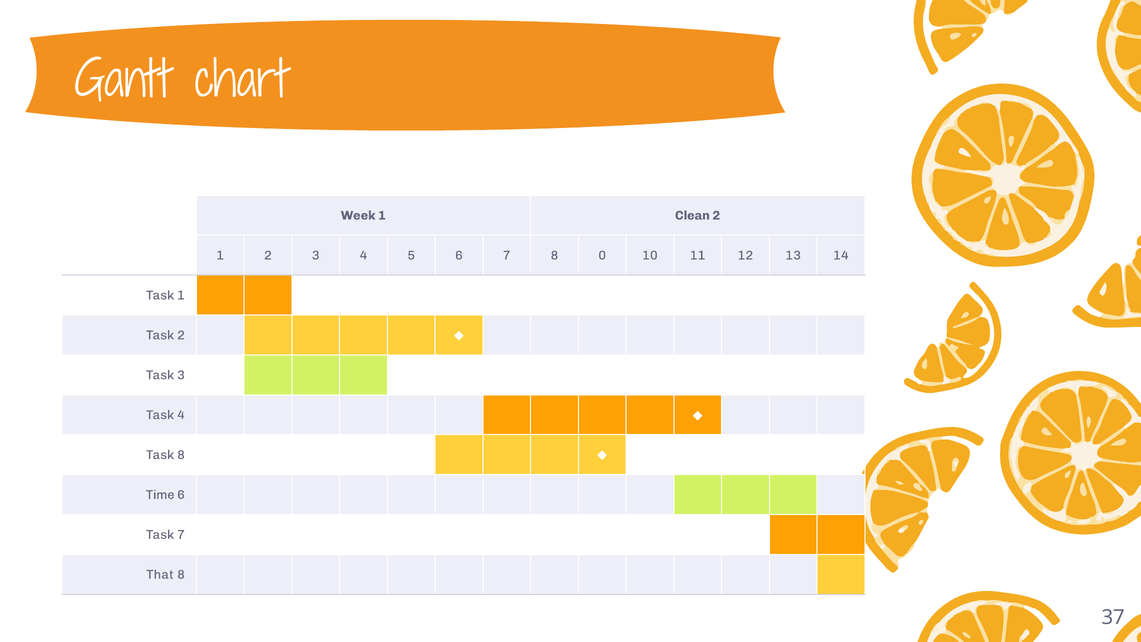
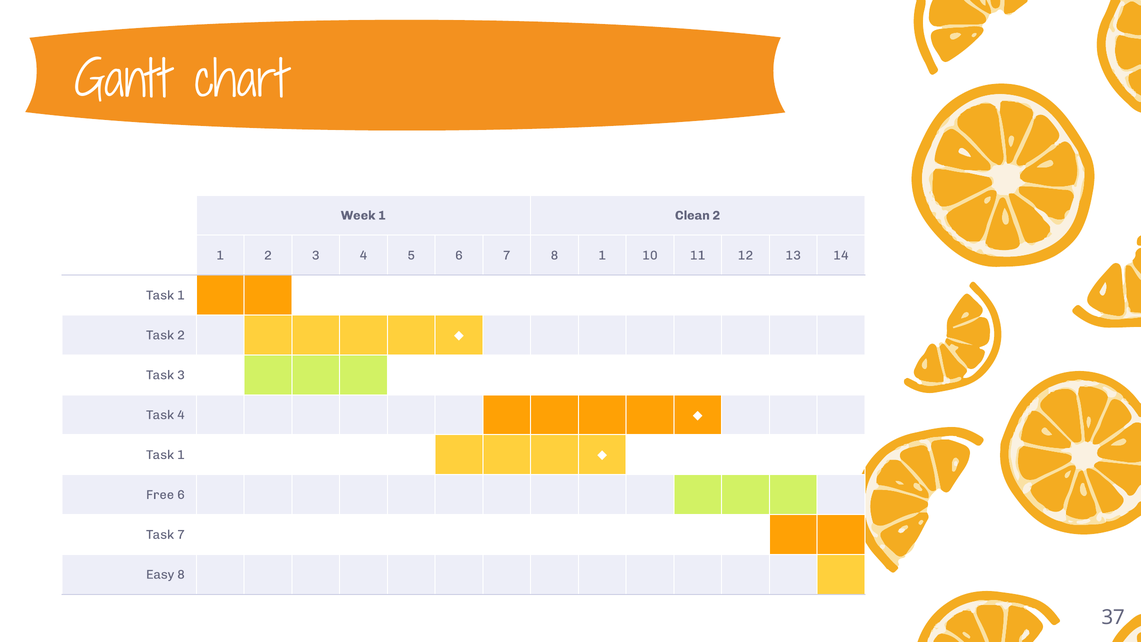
8 0: 0 -> 1 (602, 255)
8: 8 -> 1 (181, 455)
Time: Time -> Free (160, 495)
That: That -> Easy (160, 574)
